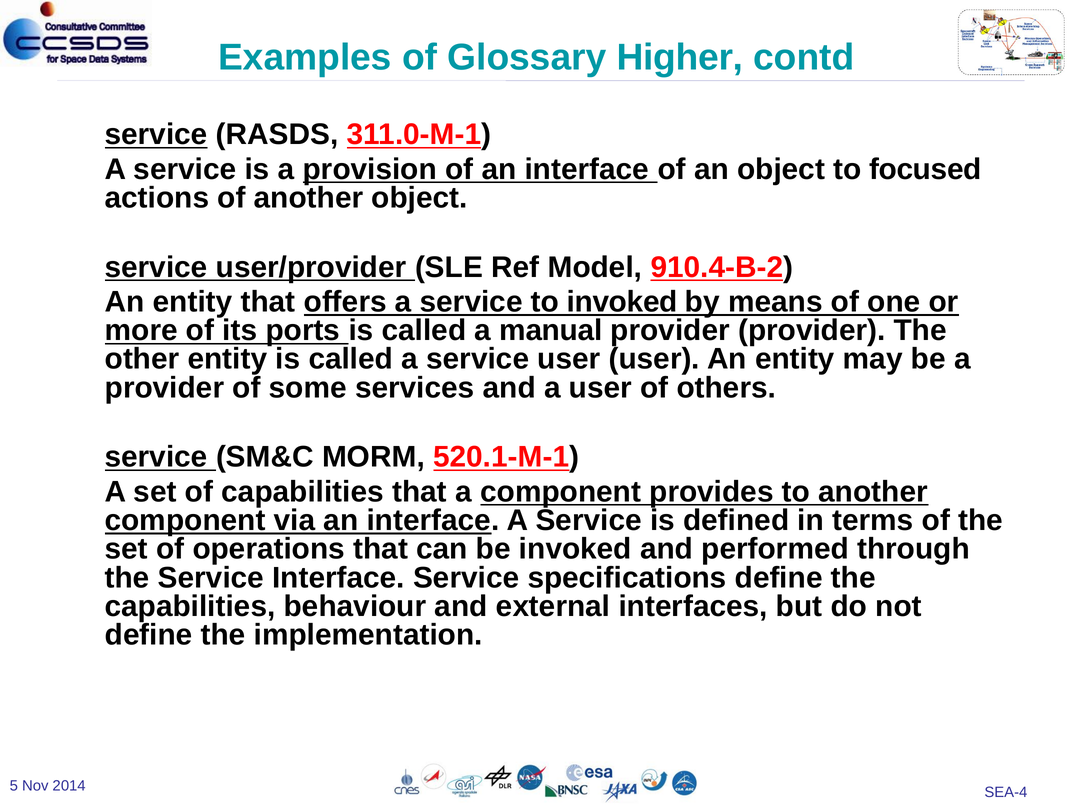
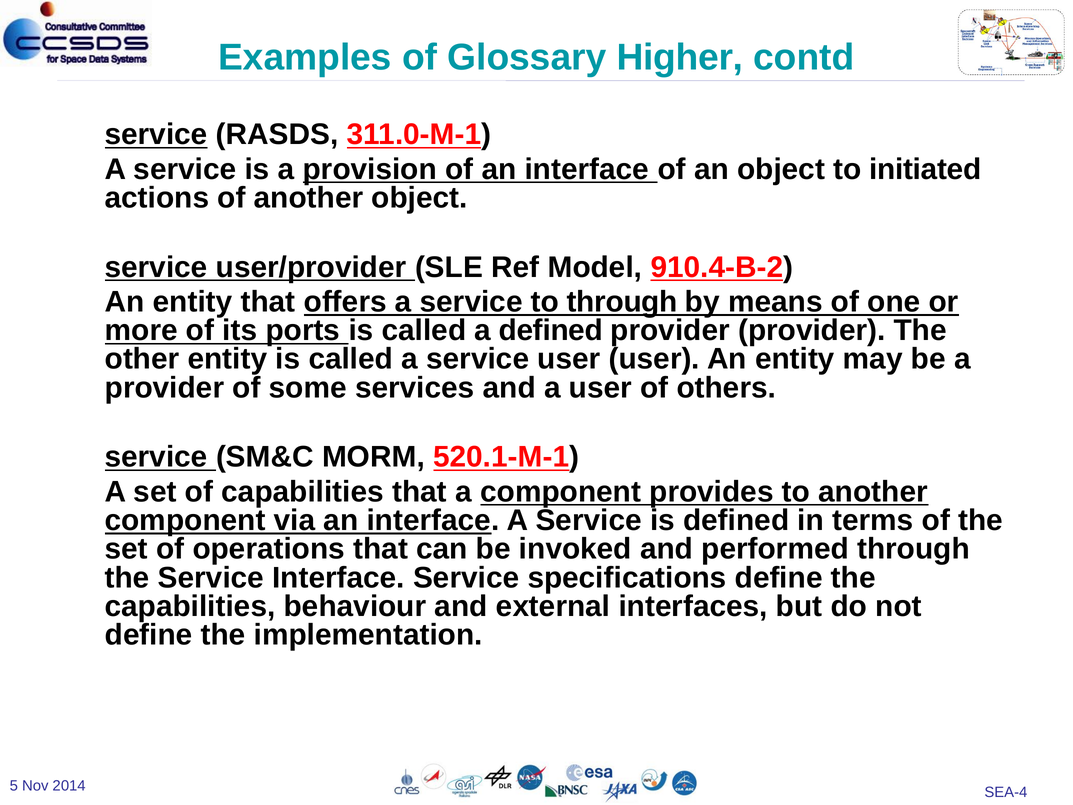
focused: focused -> initiated (925, 169)
to invoked: invoked -> through (622, 302)
a manual: manual -> defined (551, 330)
